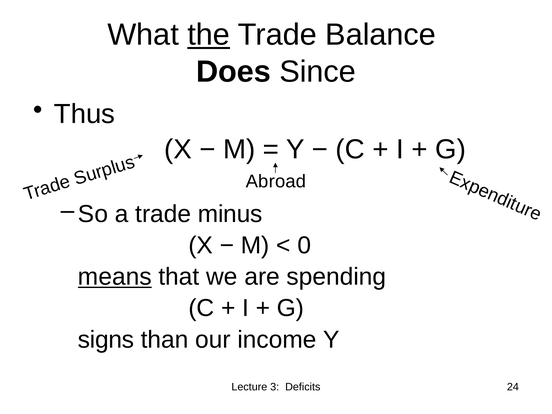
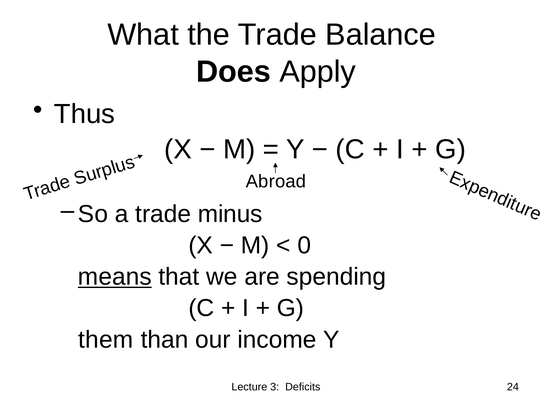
the underline: present -> none (209, 35)
Since: Since -> Apply (318, 72)
signs: signs -> them (106, 340)
